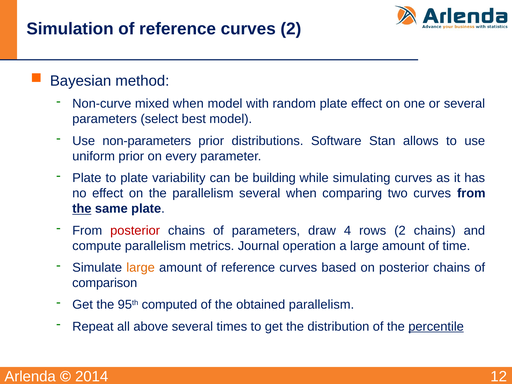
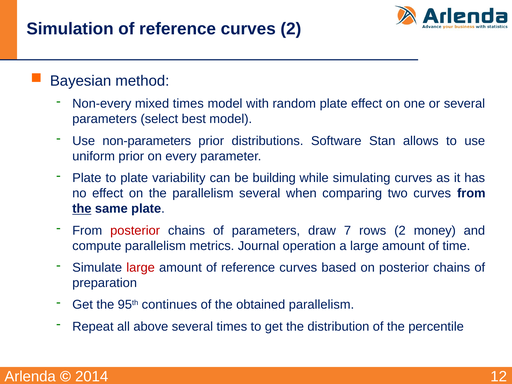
Non-curve: Non-curve -> Non-every (102, 104)
mixed when: when -> times (188, 104)
4: 4 -> 7 (348, 230)
2 chains: chains -> money (435, 230)
large colour: orange -> red (141, 268)
comparison: comparison -> preparation (105, 283)
computed: computed -> continues (169, 305)
percentile underline: present -> none (436, 327)
